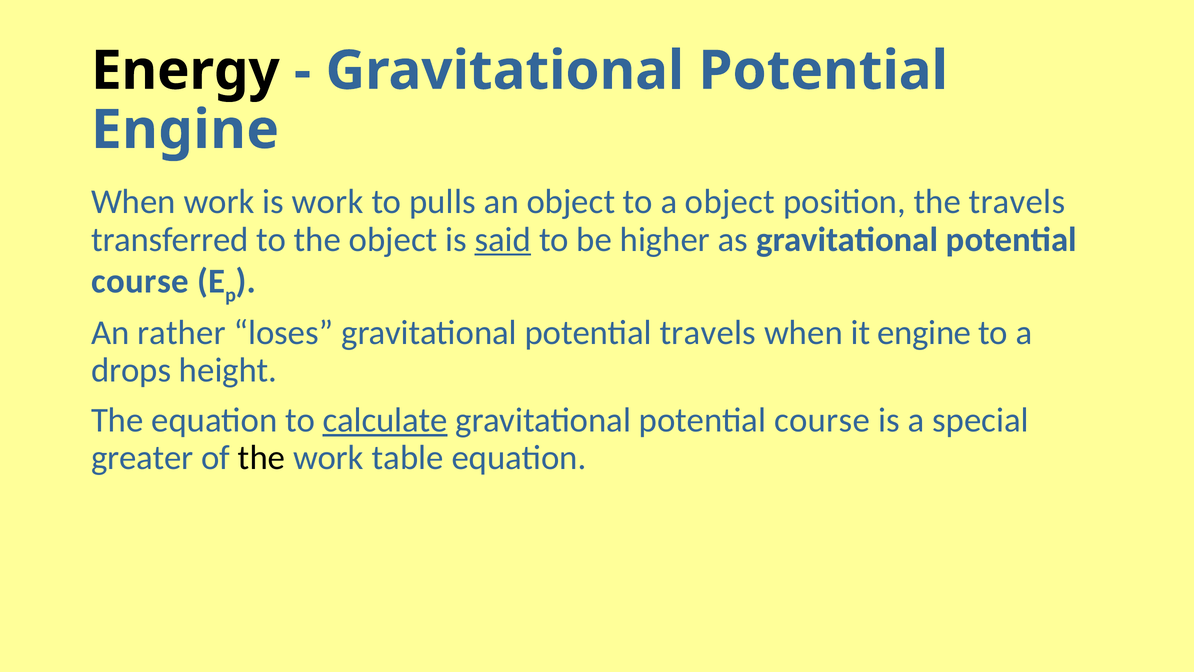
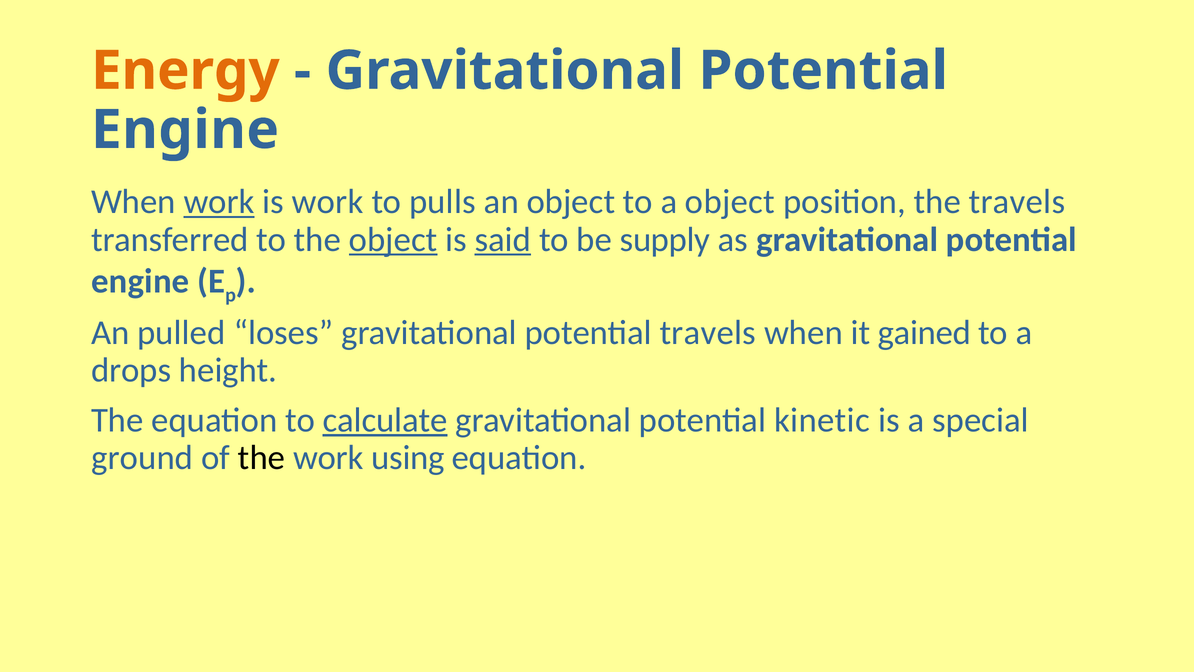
Energy colour: black -> orange (185, 71)
work underline: none -> present (219, 202)
object underline: none -> present (393, 239)
higher: higher -> supply (665, 239)
course: course -> engine (140, 281)
rather: rather -> pulled (181, 332)
it engine: engine -> gained (924, 332)
course: course -> kinetic (822, 420)
greater: greater -> ground (142, 458)
table: table -> using (408, 458)
